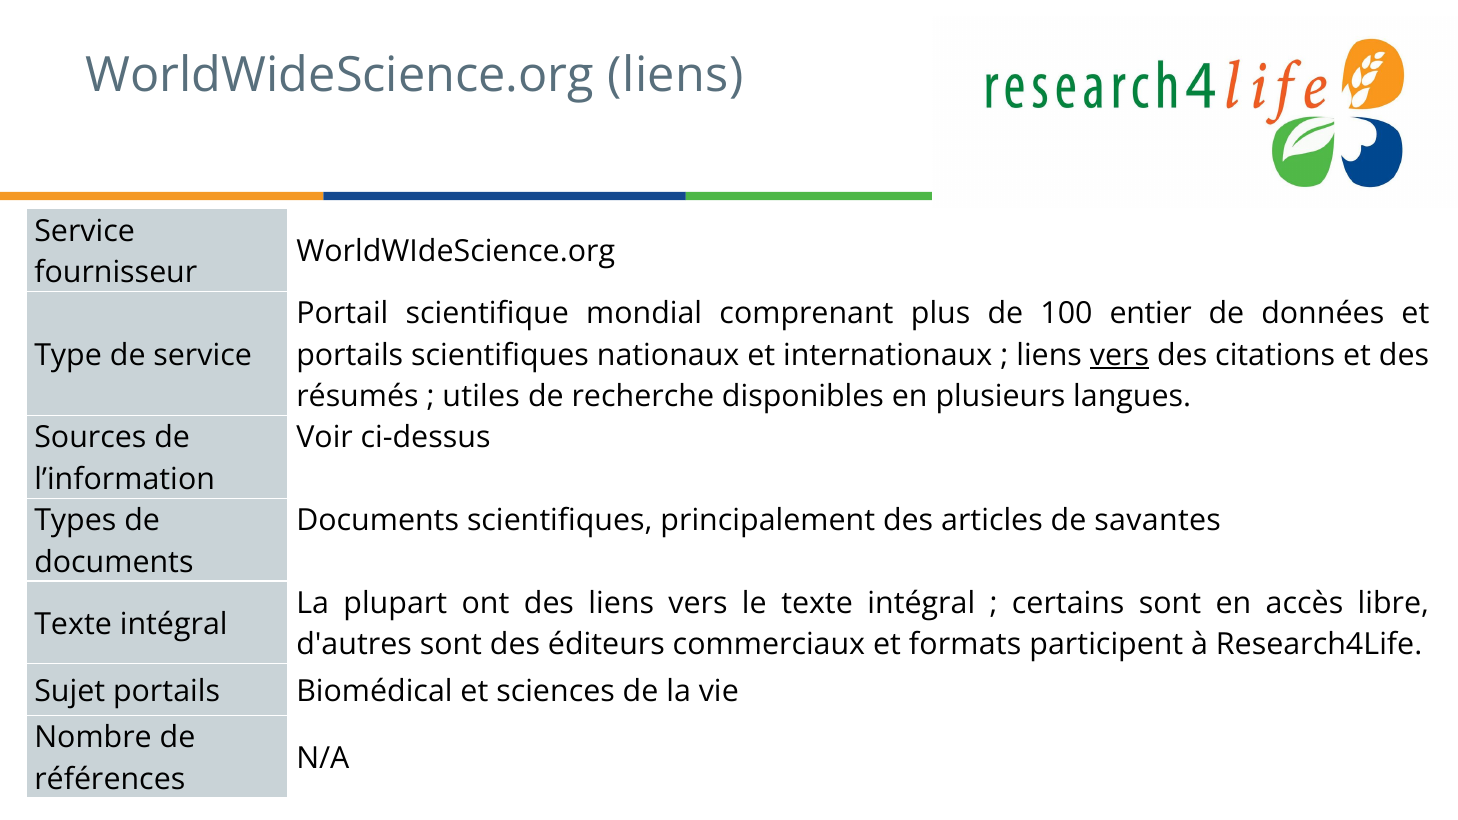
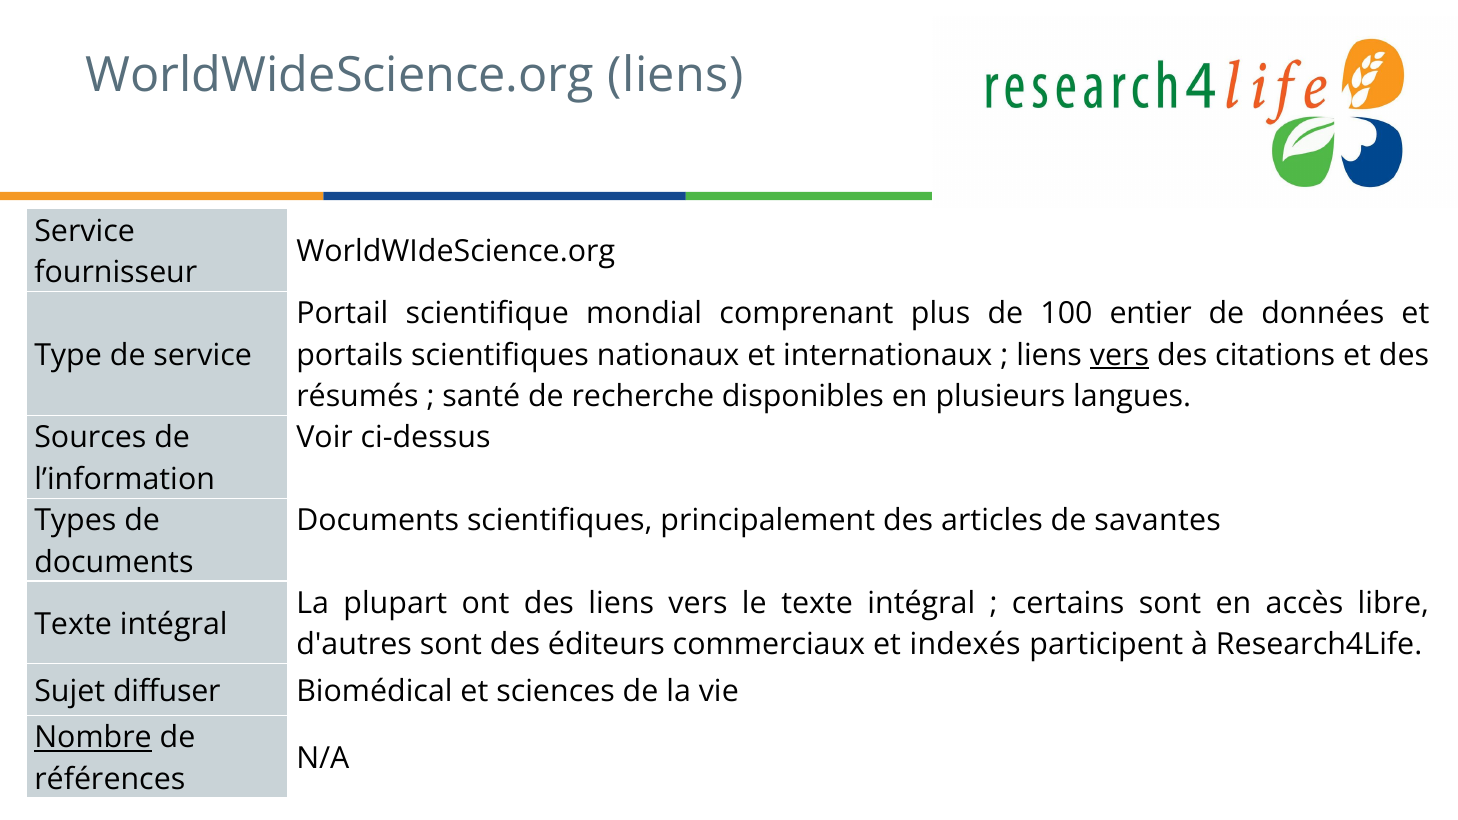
utiles: utiles -> santé (481, 397)
formats: formats -> indexés (965, 645)
Sujet portails: portails -> diffuser (167, 691)
Nombre underline: none -> present (93, 738)
